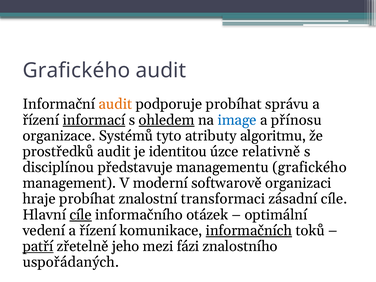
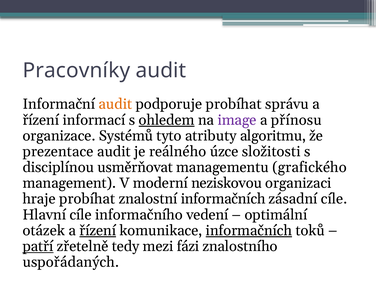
Grafického: Grafického -> Pracovníky (76, 70)
informací underline: present -> none (94, 120)
image colour: blue -> purple (237, 120)
prostředků: prostředků -> prezentace (58, 152)
identitou: identitou -> reálného (178, 152)
relativně: relativně -> složitosti (271, 152)
představuje: představuje -> usměrňovat (135, 167)
softwarově: softwarově -> neziskovou (227, 183)
znalostní transformaci: transformaci -> informačních (223, 199)
cíle underline: present -> none (81, 215)
otázek: otázek -> vedení (207, 215)
vedení: vedení -> otázek (44, 230)
řízení underline: none -> present (98, 230)
jeho: jeho -> tedy (126, 246)
